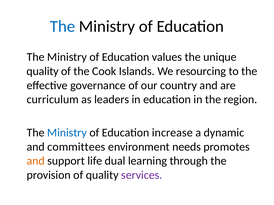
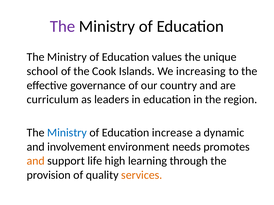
The colour: blue -> purple (62, 27)
quality: quality -> school (42, 71)
resourcing: resourcing -> increasing (201, 71)
committees: committees -> involvement (77, 147)
dual: dual -> high (115, 161)
services colour: purple -> orange (142, 175)
